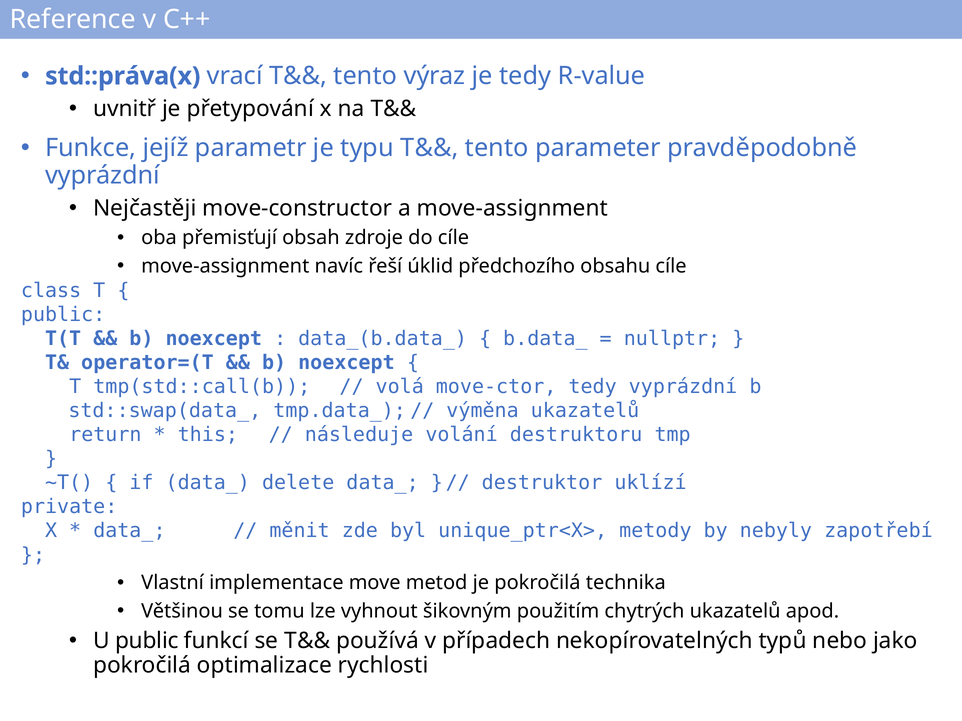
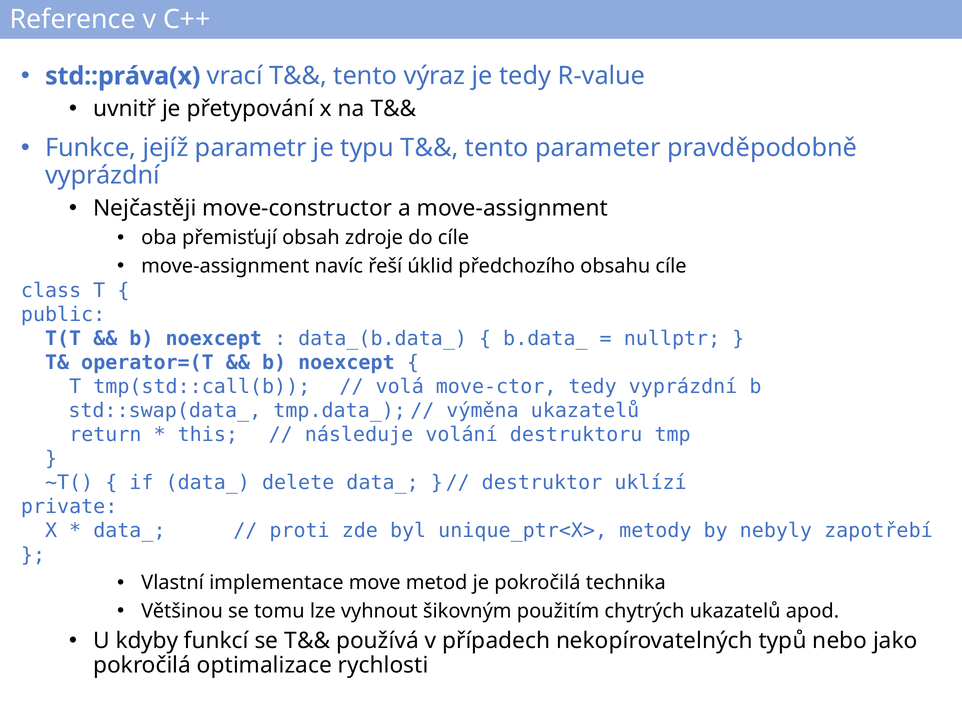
měnit: měnit -> proti (300, 531)
U public: public -> kdyby (147, 641)
